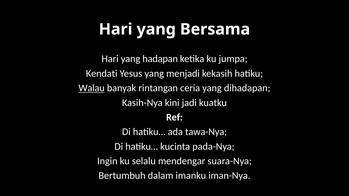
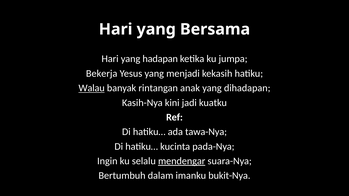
Kendati: Kendati -> Bekerja (102, 74)
ceria: ceria -> anak (190, 88)
mendengar underline: none -> present (182, 161)
iman-Nya: iman-Nya -> bukit-Nya (229, 176)
